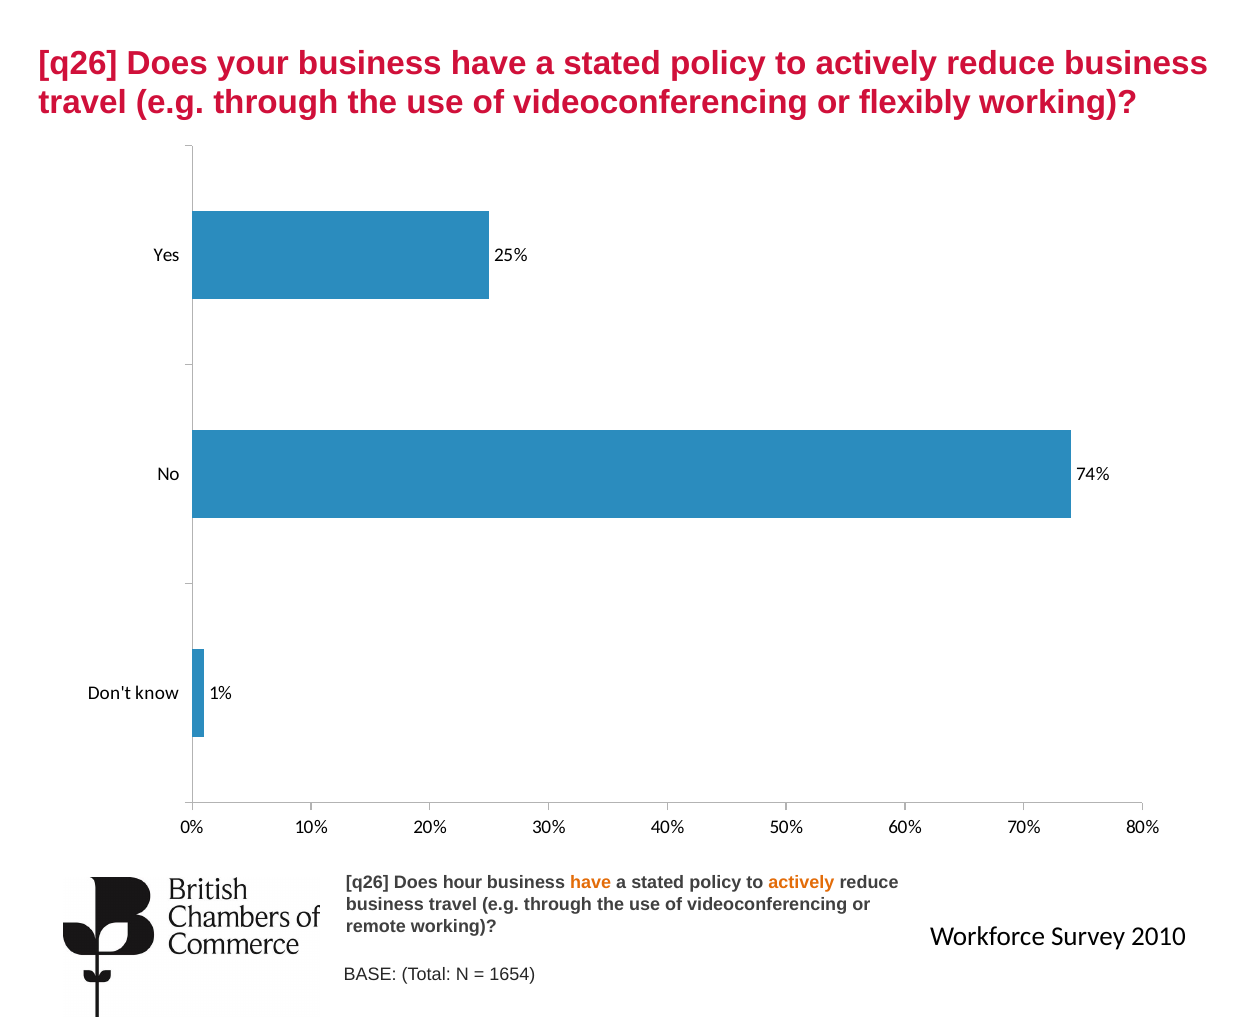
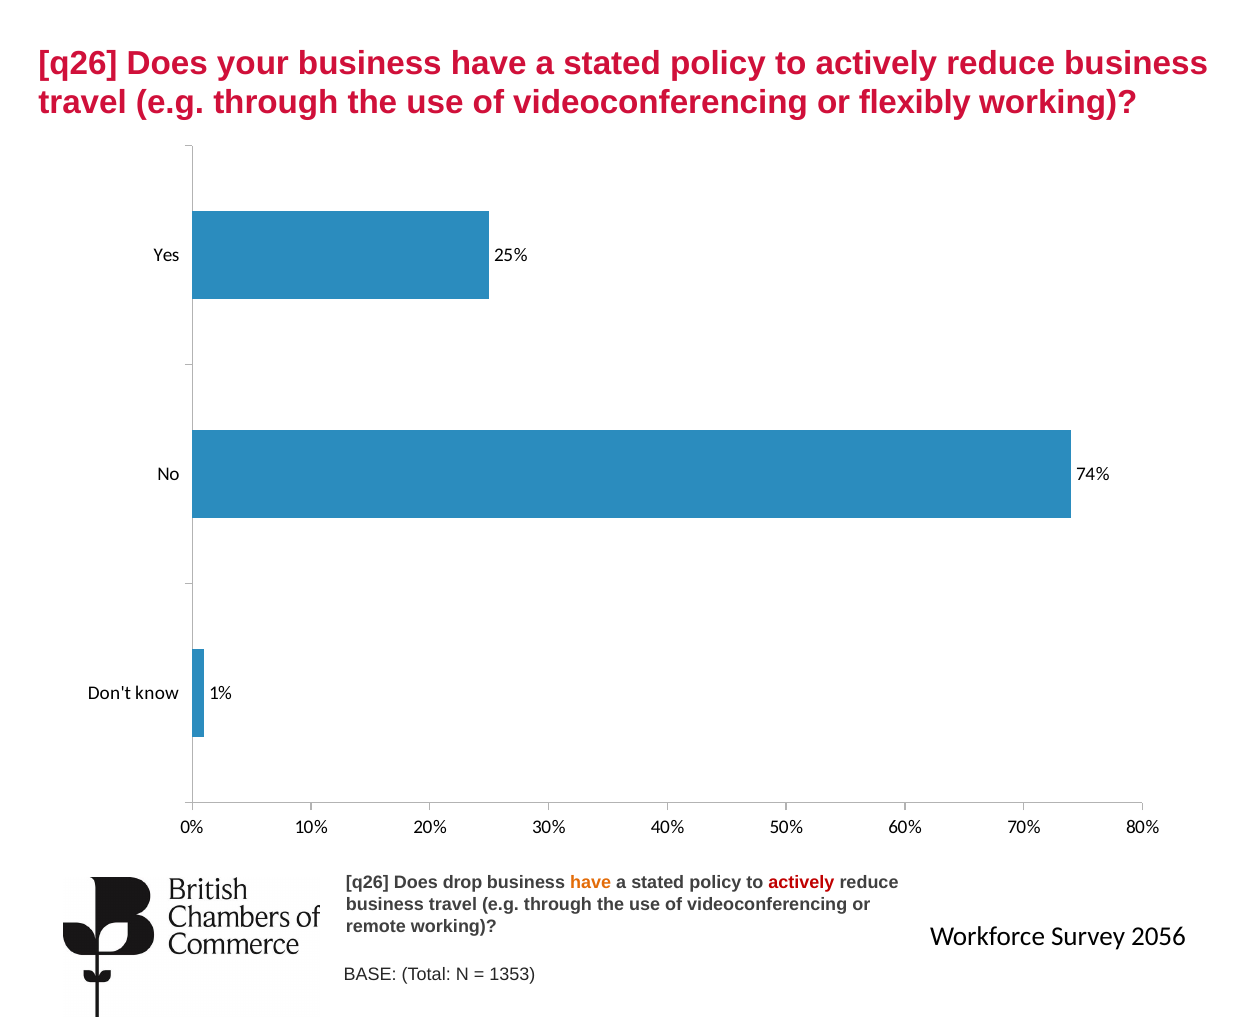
hour: hour -> drop (463, 883)
actively colour: orange -> red (801, 883)
2010: 2010 -> 2056 (1158, 936)
1654: 1654 -> 1353 (512, 975)
